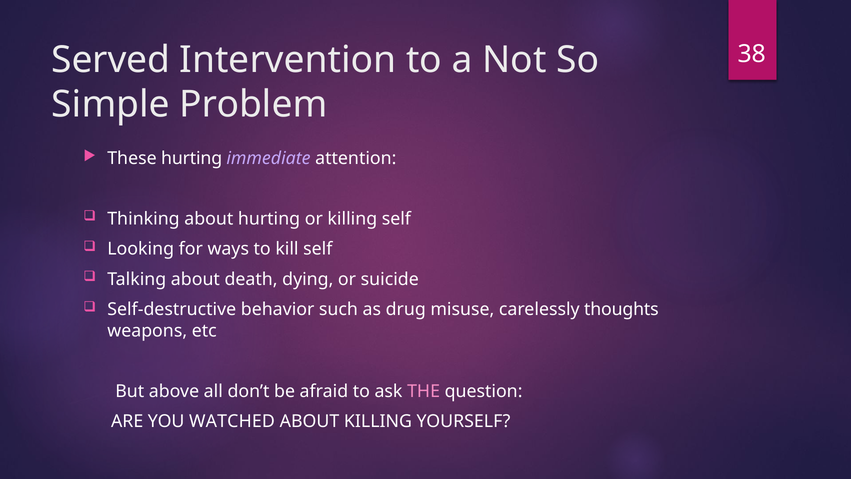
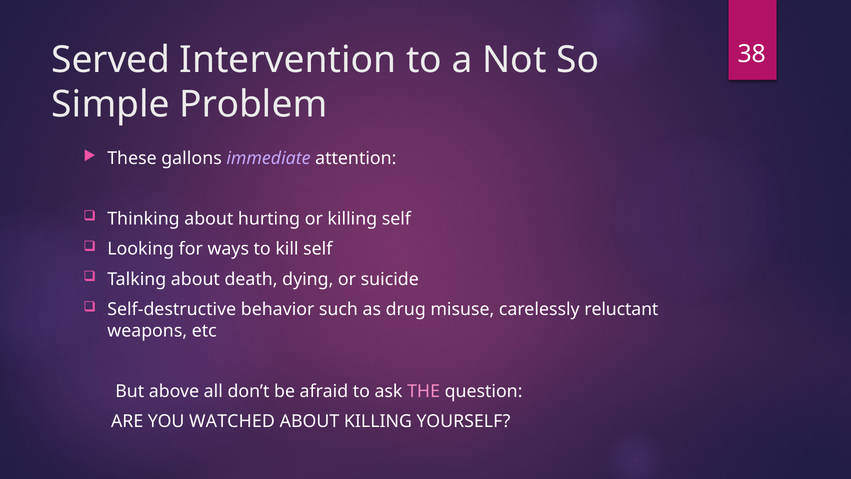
These hurting: hurting -> gallons (192, 158)
thoughts: thoughts -> reluctant (621, 309)
